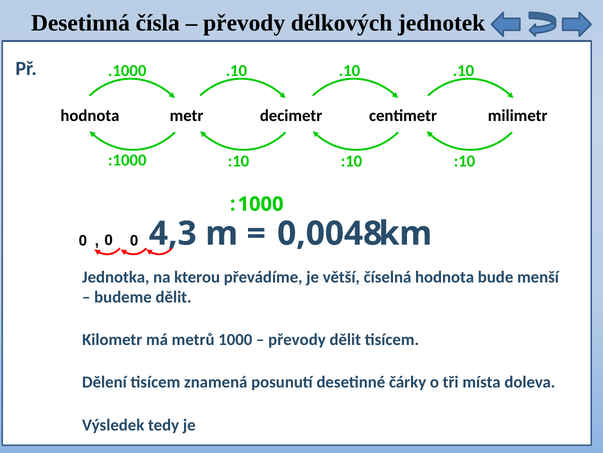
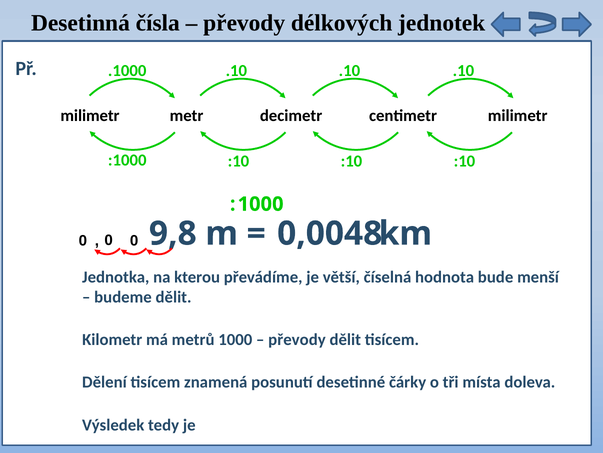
hodnota: hodnota -> milimetr (90, 115)
4,3: 4,3 -> 9,8 (173, 233)
